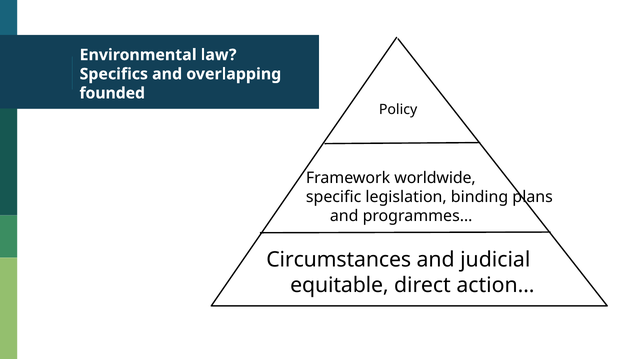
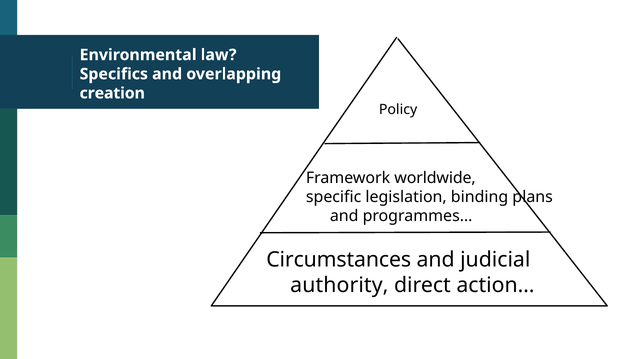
founded: founded -> creation (112, 93)
equitable: equitable -> authority (339, 285)
